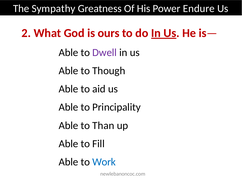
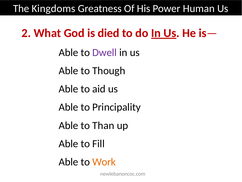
Sympathy: Sympathy -> Kingdoms (54, 8)
Endure: Endure -> Human (199, 8)
ours: ours -> died (109, 33)
Work colour: blue -> orange (104, 162)
